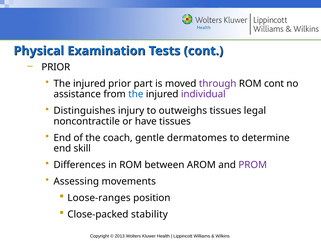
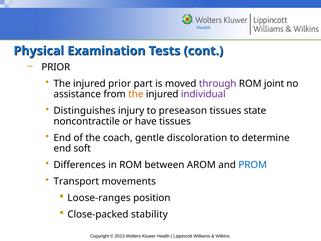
ROM cont: cont -> joint (274, 84)
the colour: blue -> orange (136, 94)
outweighs: outweighs -> preseason (183, 111)
legal: legal -> state (255, 111)
dermatomes: dermatomes -> discoloration (197, 138)
skill: skill -> soft (82, 148)
PROM colour: purple -> blue (253, 165)
Assessing: Assessing -> Transport (76, 181)
